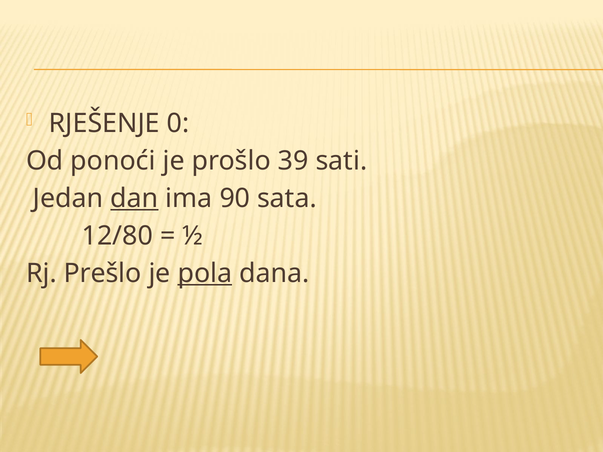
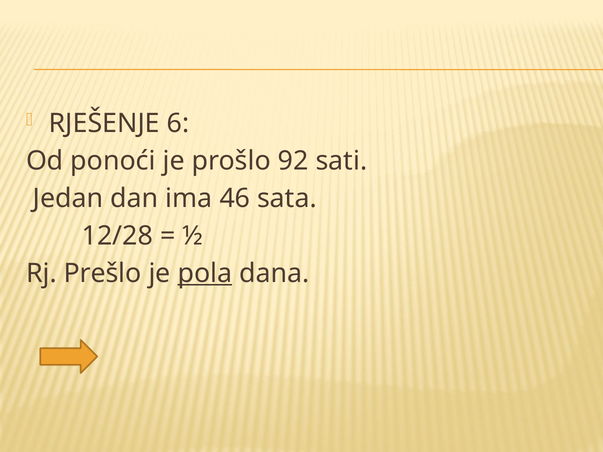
0: 0 -> 6 (178, 123)
39: 39 -> 92 (293, 161)
dan underline: present -> none (134, 198)
90: 90 -> 46 (235, 198)
12/80: 12/80 -> 12/28 (117, 236)
